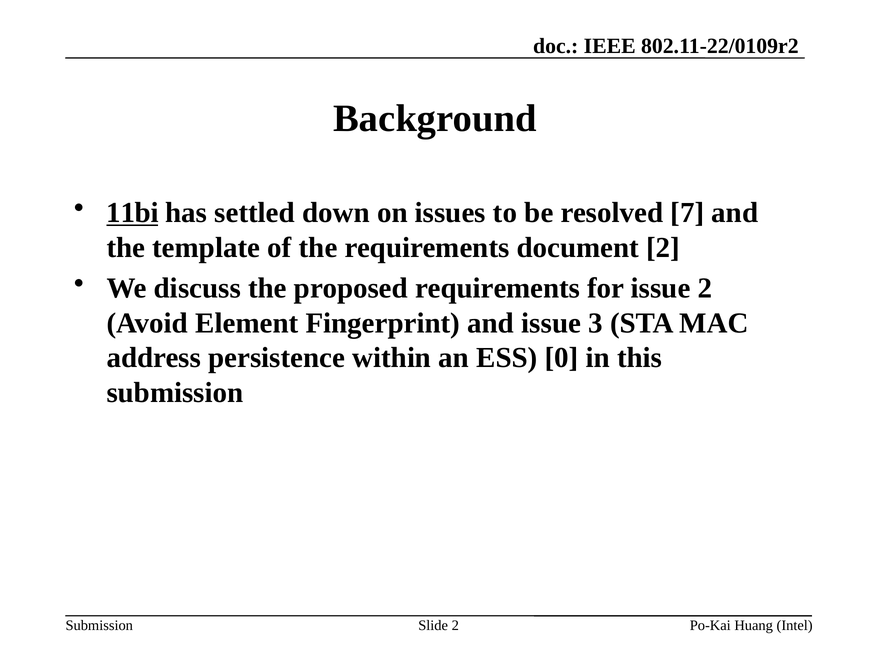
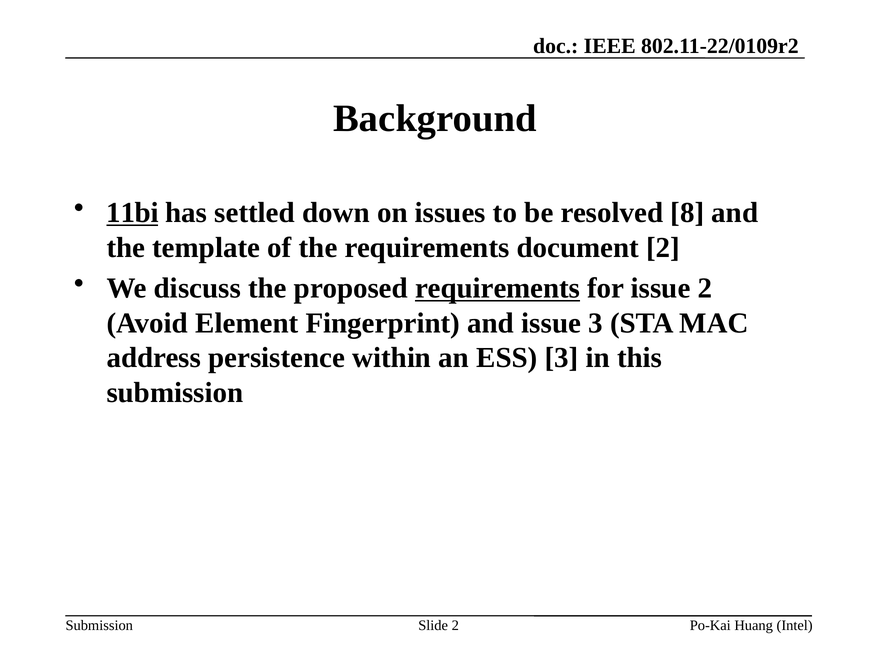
7: 7 -> 8 (687, 213)
requirements underline: none -> present (498, 288)
ESS 0: 0 -> 3 (562, 358)
